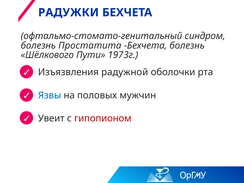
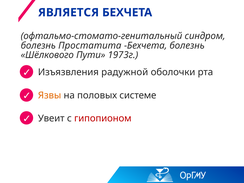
РАДУЖКИ: РАДУЖКИ -> ЯВЛЯЕТСЯ (69, 13)
Язвы colour: blue -> orange (50, 95)
мужчин: мужчин -> системе (138, 95)
